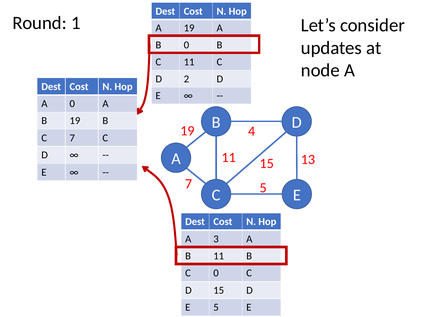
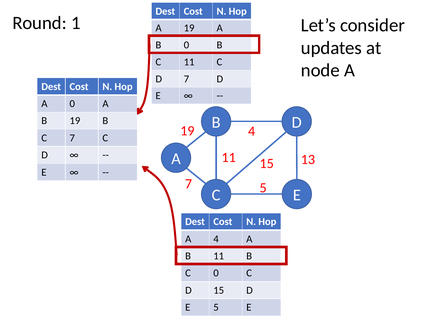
D 2: 2 -> 7 (186, 79)
A 3: 3 -> 4 (216, 238)
